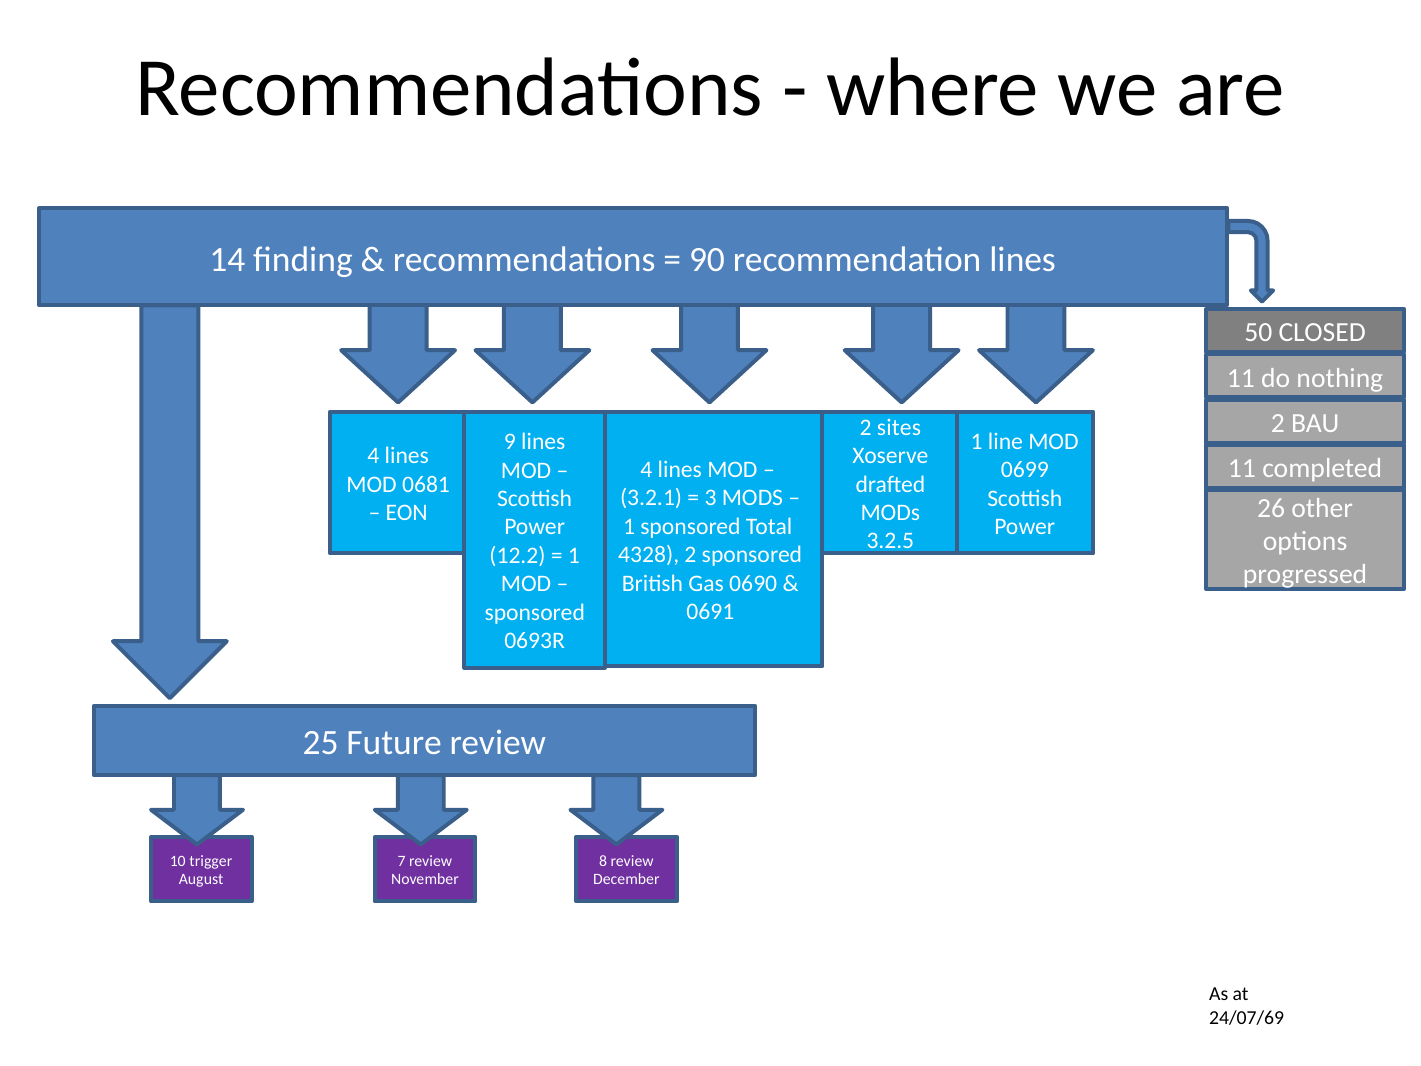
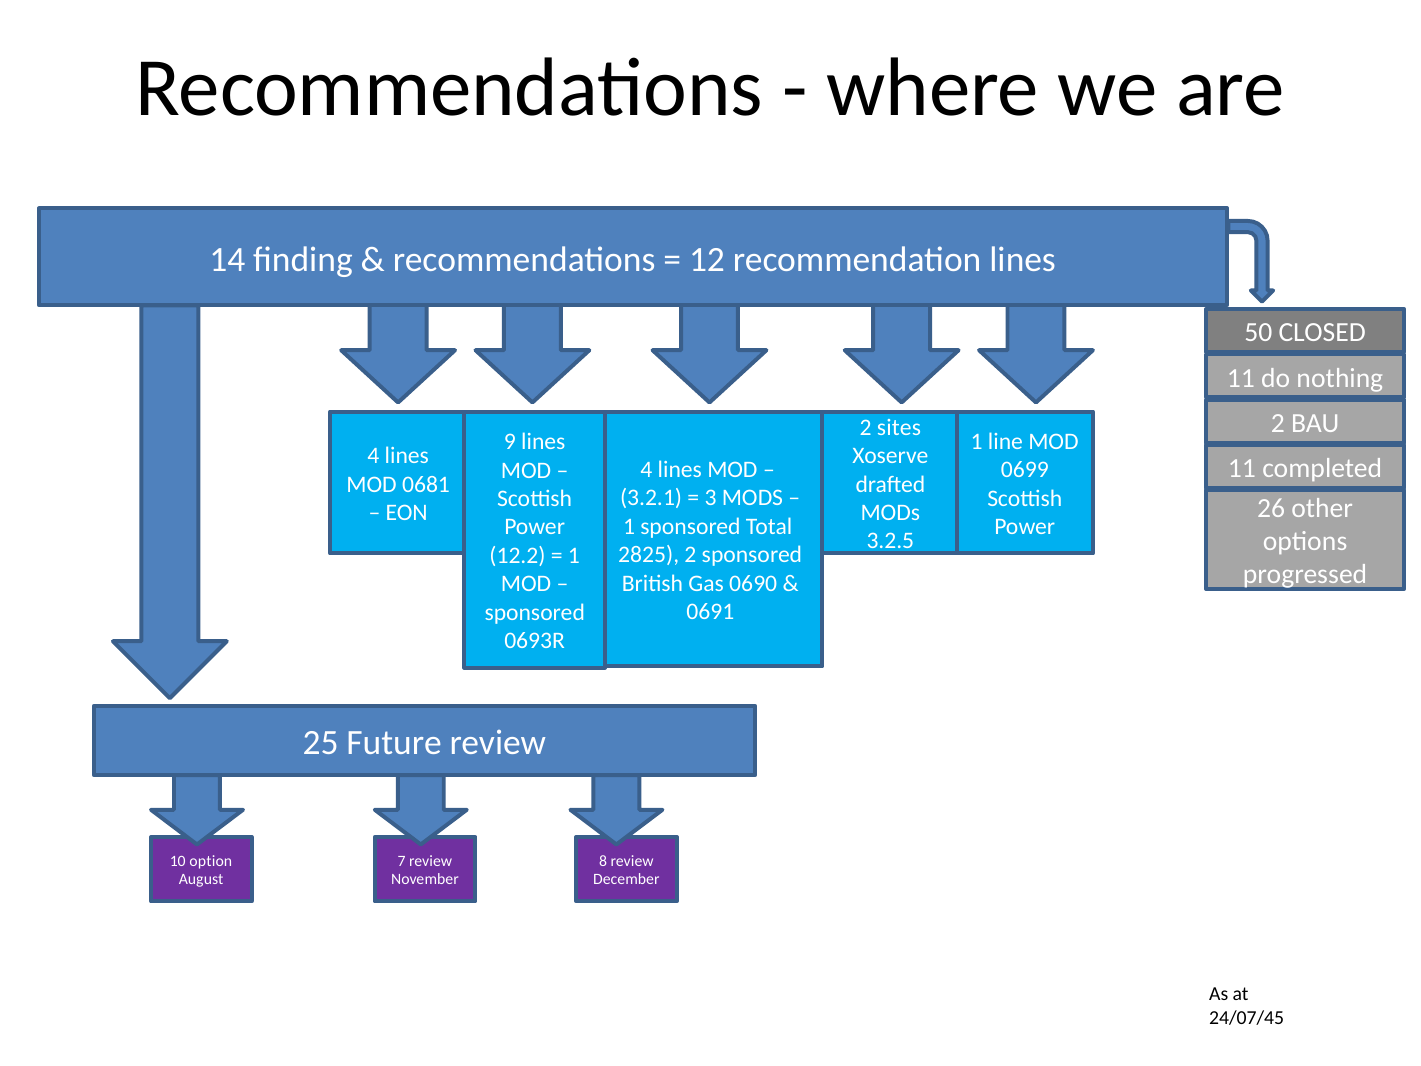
90: 90 -> 12 (707, 259)
4328: 4328 -> 2825 (649, 555)
trigger: trigger -> option (211, 861)
24/07/69: 24/07/69 -> 24/07/45 (1247, 1018)
